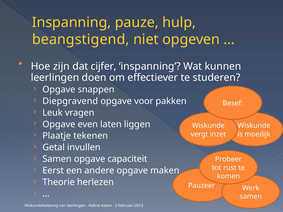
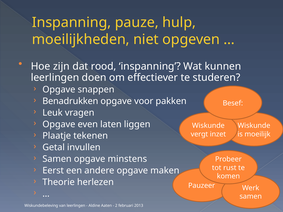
beangstigend: beangstigend -> moeilijkheden (81, 39)
cijfer: cijfer -> rood (104, 67)
Diepgravend: Diepgravend -> Benadrukken (70, 101)
capaciteit: capaciteit -> minstens (127, 159)
